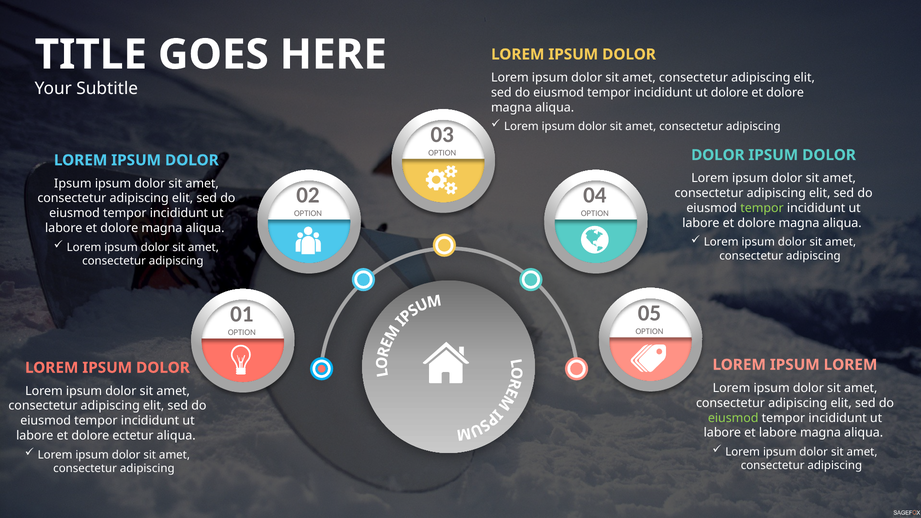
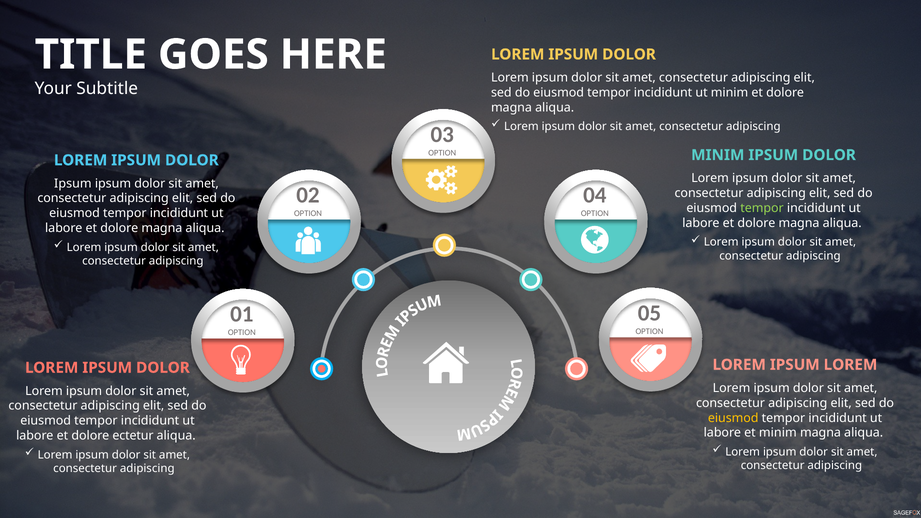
ut dolore: dolore -> minim (730, 93)
DOLOR: DOLOR -> MINIM (718, 155)
eiusmod colour: light green -> yellow (733, 418)
et labore: labore -> minim (778, 433)
